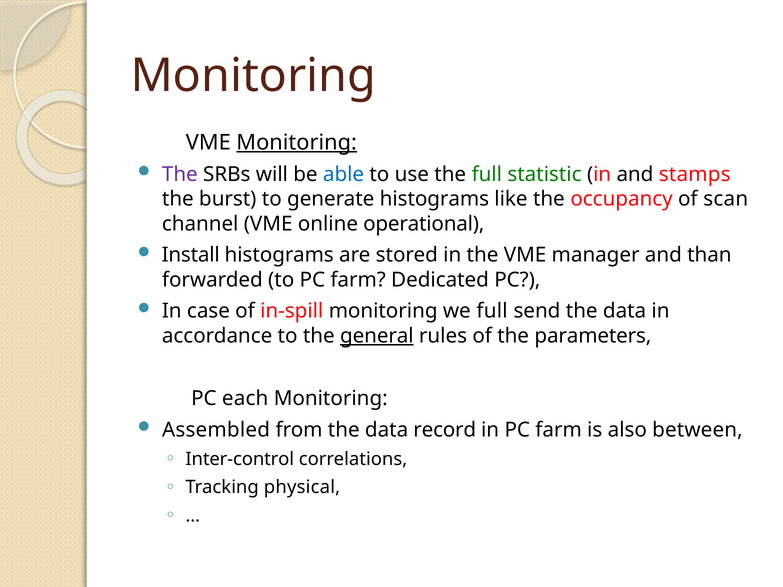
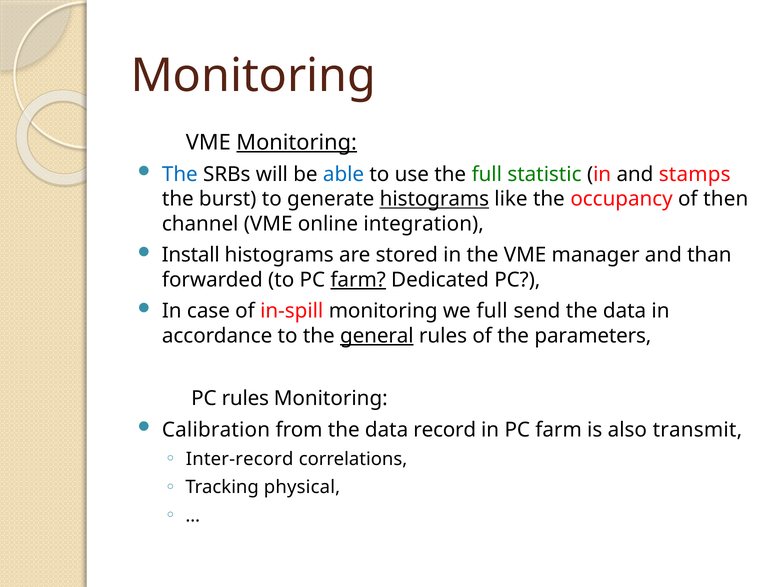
The colour: purple -> blue (180, 174)
histograms underline: none -> present (434, 199)
scan: scan -> then (726, 199)
operational: operational -> integration (424, 224)
farm underline: none -> present (358, 280)
PC each: each -> rules (245, 399)
Assembled: Assembled -> Calibration (216, 430)
between: between -> transmit (697, 430)
Inter-control: Inter-control -> Inter-record (240, 459)
